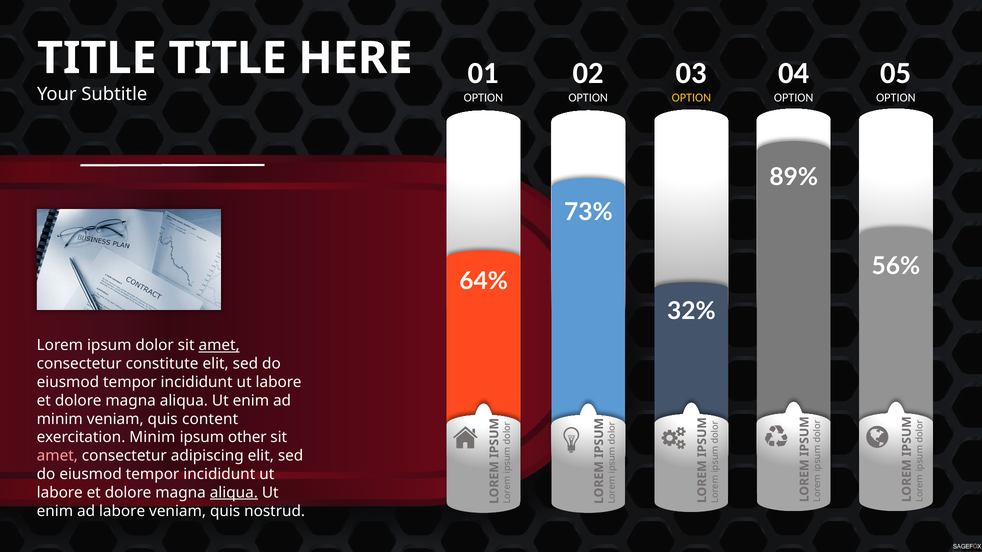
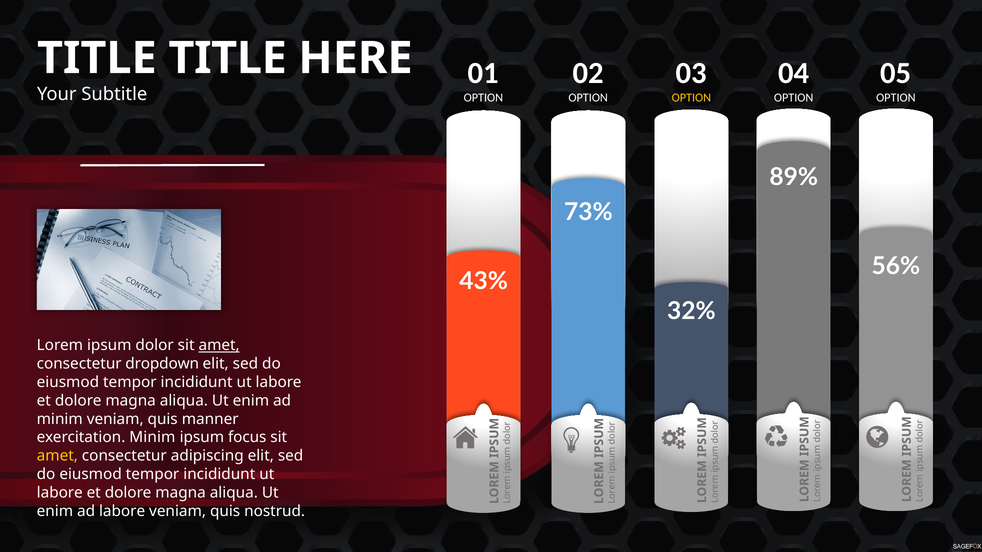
64%: 64% -> 43% (484, 281)
constitute: constitute -> dropdown (162, 364)
content: content -> manner (210, 419)
other: other -> focus (247, 438)
amet colour: pink -> yellow (57, 456)
aliqua underline: present -> none (234, 493)
